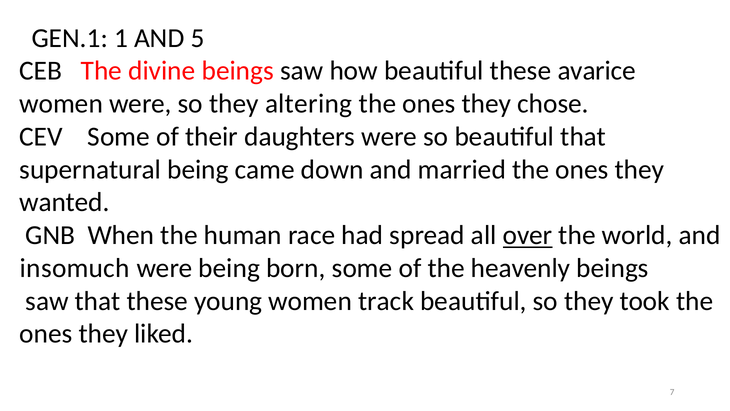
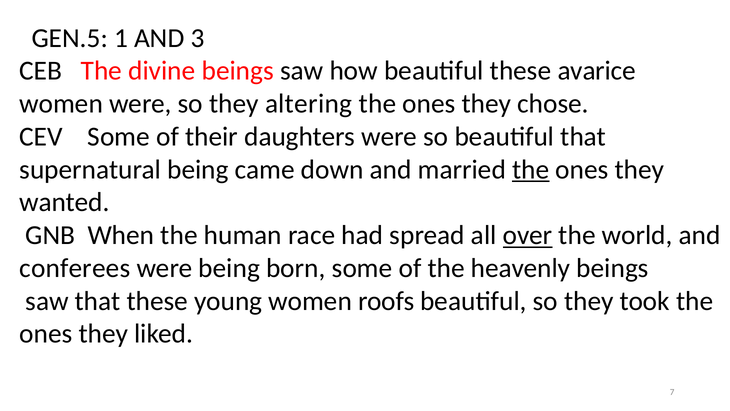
GEN.1: GEN.1 -> GEN.5 (70, 38)
5: 5 -> 3 (198, 38)
the underline: none -> present (531, 169)
insomuch: insomuch -> conferees (75, 268)
track: track -> roofs (386, 301)
